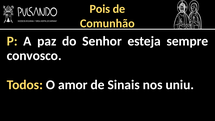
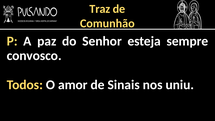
Pois: Pois -> Traz (100, 9)
